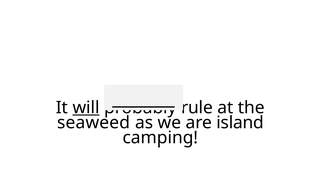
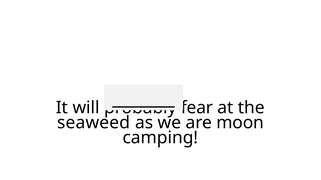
will underline: present -> none (86, 108)
rule: rule -> fear (197, 108)
island: island -> moon (240, 123)
